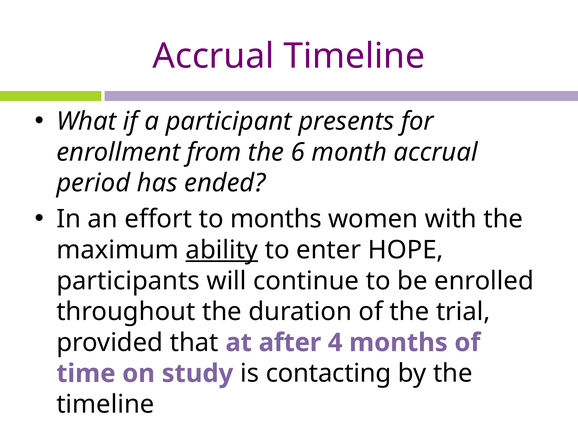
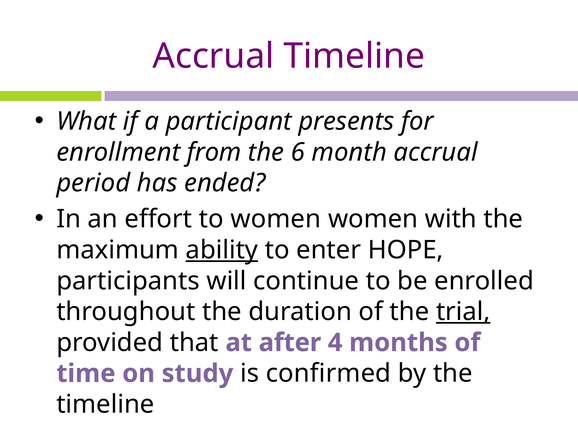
to months: months -> women (276, 219)
trial underline: none -> present (463, 311)
contacting: contacting -> confirmed (328, 373)
